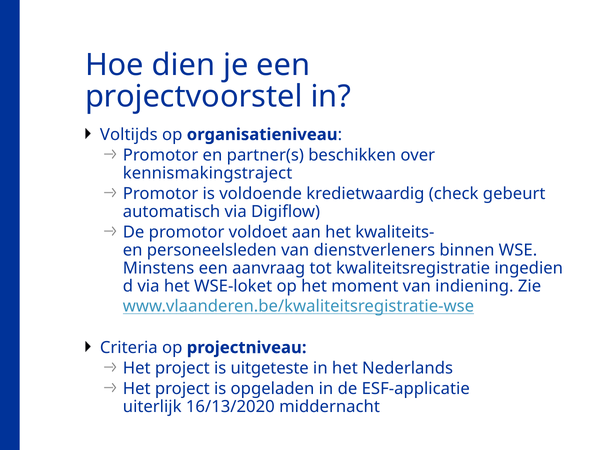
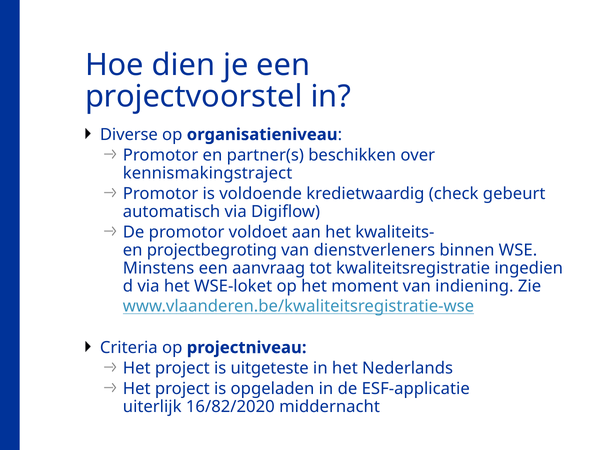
Voltijds: Voltijds -> Diverse (129, 135)
personeelsleden: personeelsleden -> projectbegroting (212, 250)
16/13/2020: 16/13/2020 -> 16/82/2020 (230, 407)
